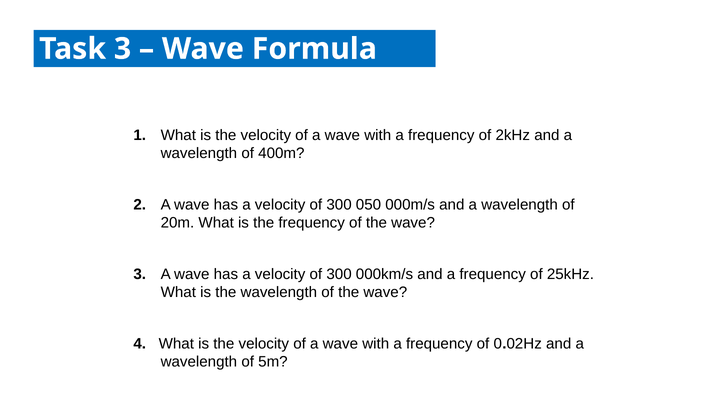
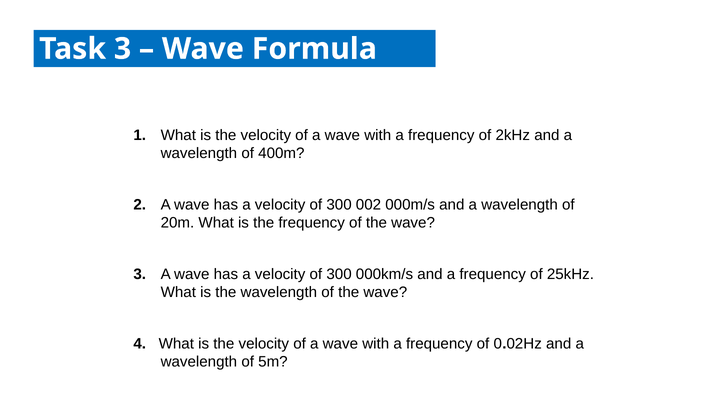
050: 050 -> 002 (368, 205)
